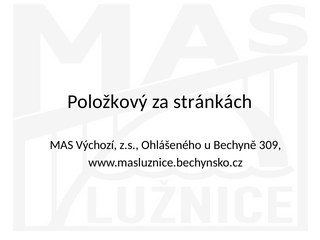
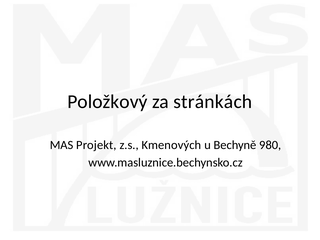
Výchozí: Výchozí -> Projekt (96, 145)
Ohlášeného: Ohlášeného -> Kmenových (171, 145)
309: 309 -> 980 (270, 145)
